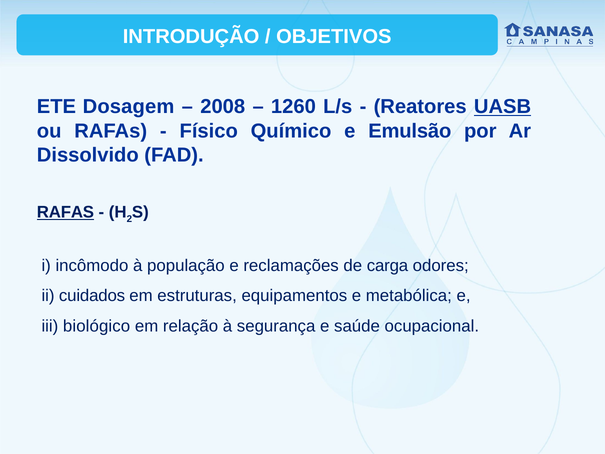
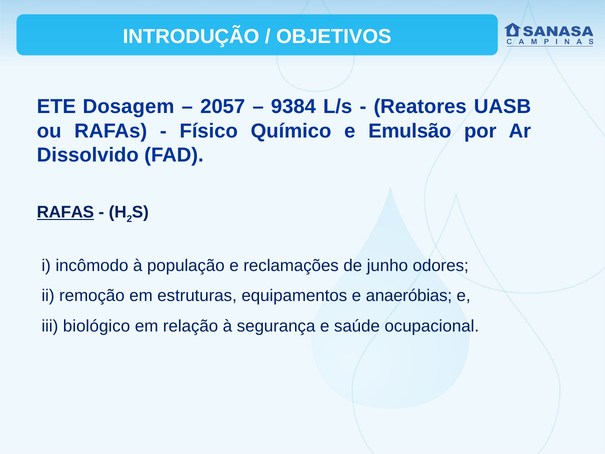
2008: 2008 -> 2057 (223, 107)
1260: 1260 -> 9384 (293, 107)
UASB underline: present -> none (503, 107)
carga: carga -> junho (387, 265)
cuidados: cuidados -> remoção (92, 296)
metabólica: metabólica -> anaeróbias (409, 296)
